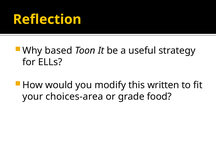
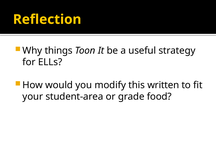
based: based -> things (59, 51)
choices-area: choices-area -> student-area (74, 97)
